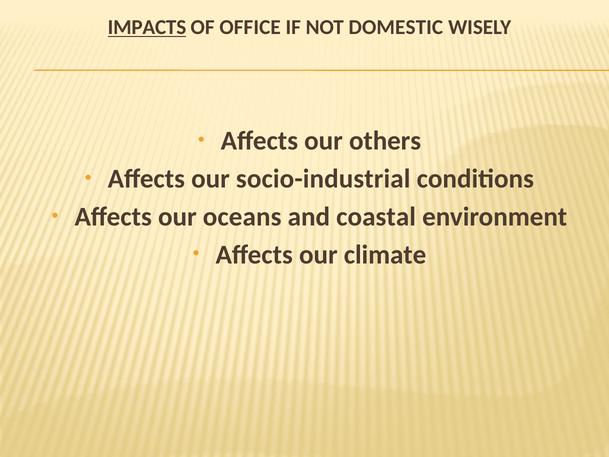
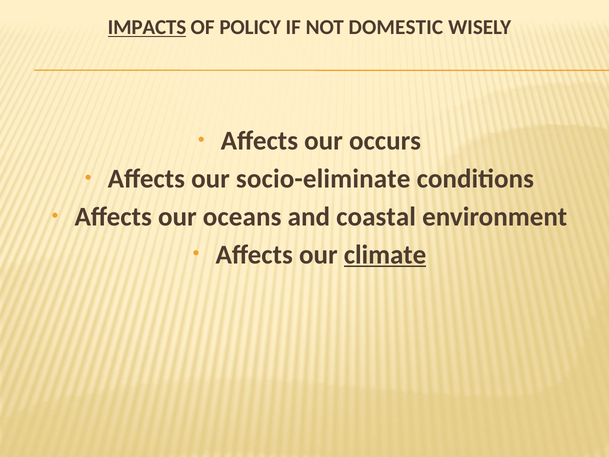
OFFICE: OFFICE -> POLICY (250, 27)
others: others -> occurs (385, 141)
socio-industrial: socio-industrial -> socio-eliminate (323, 179)
climate underline: none -> present (385, 255)
